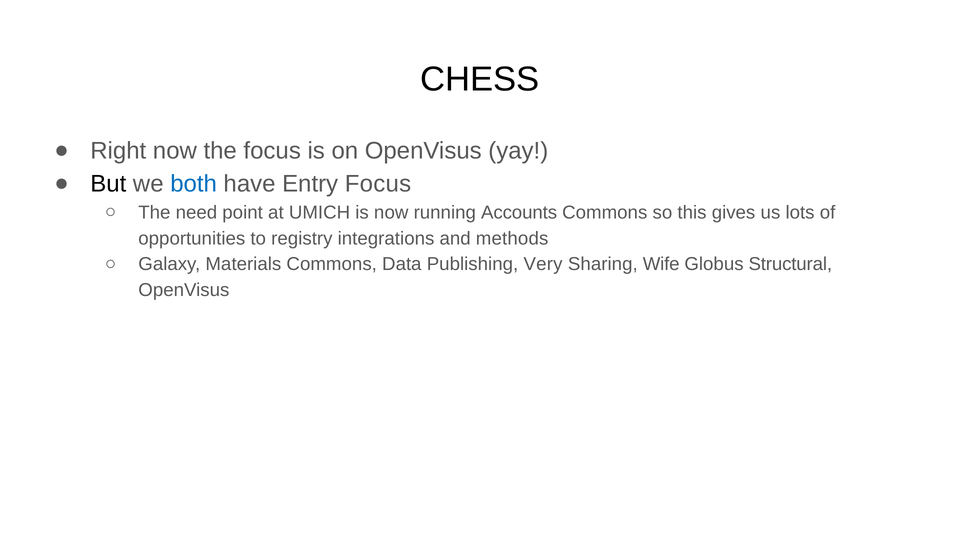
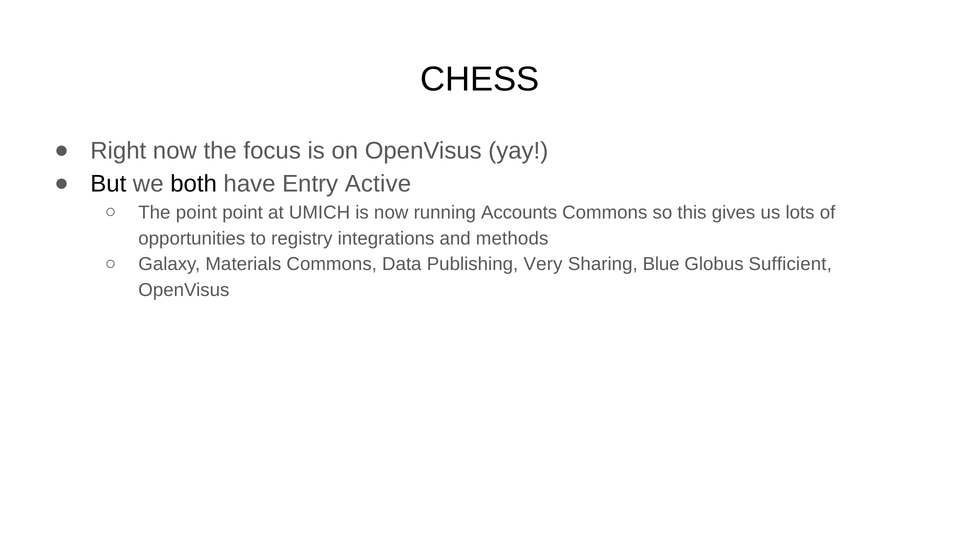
both colour: blue -> black (194, 184)
Entry Focus: Focus -> Active (378, 184)
The need: need -> point (196, 213)
Wife: Wife -> Blue (661, 264)
Structural: Structural -> Sufficient (790, 264)
